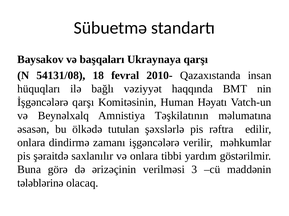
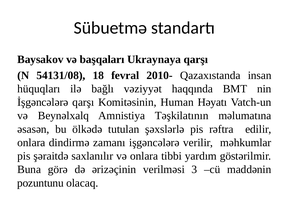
tələblərinə: tələblərinə -> pozuntunu (40, 184)
